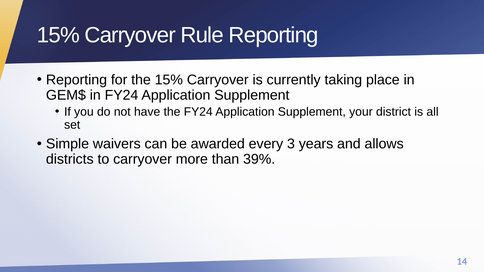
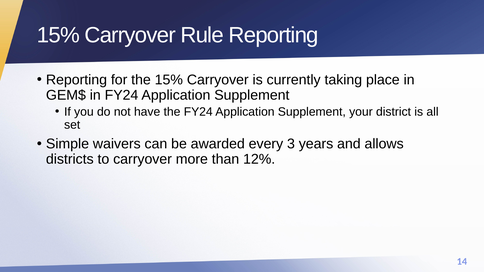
39%: 39% -> 12% (259, 159)
